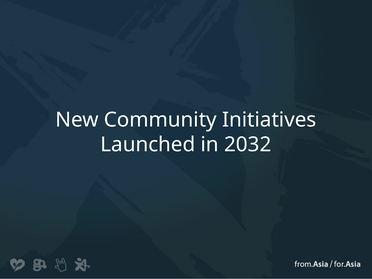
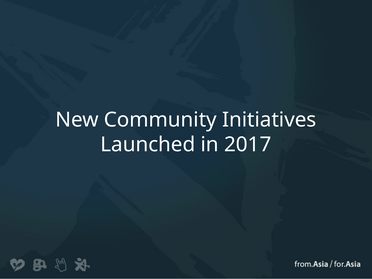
2032: 2032 -> 2017 (248, 145)
